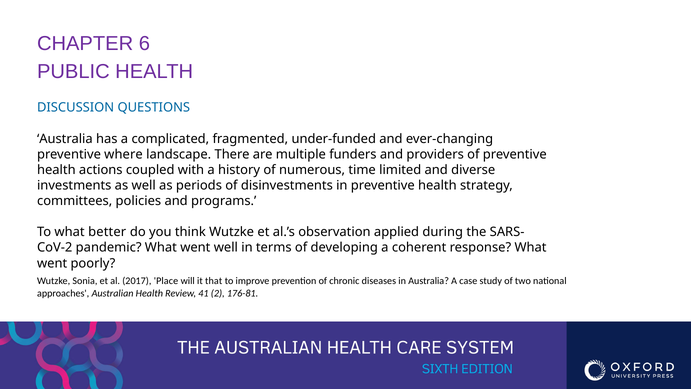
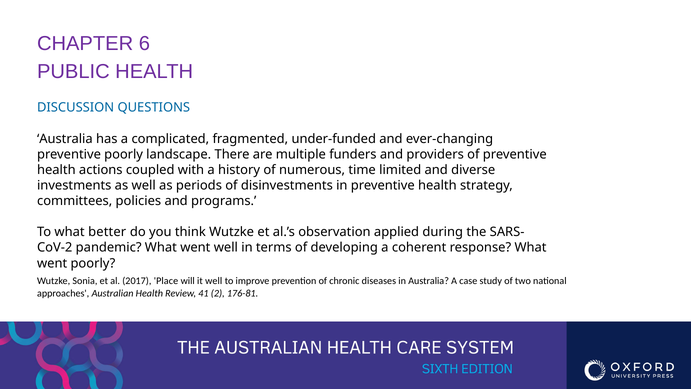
preventive where: where -> poorly (124, 154)
it that: that -> well (214, 281)
